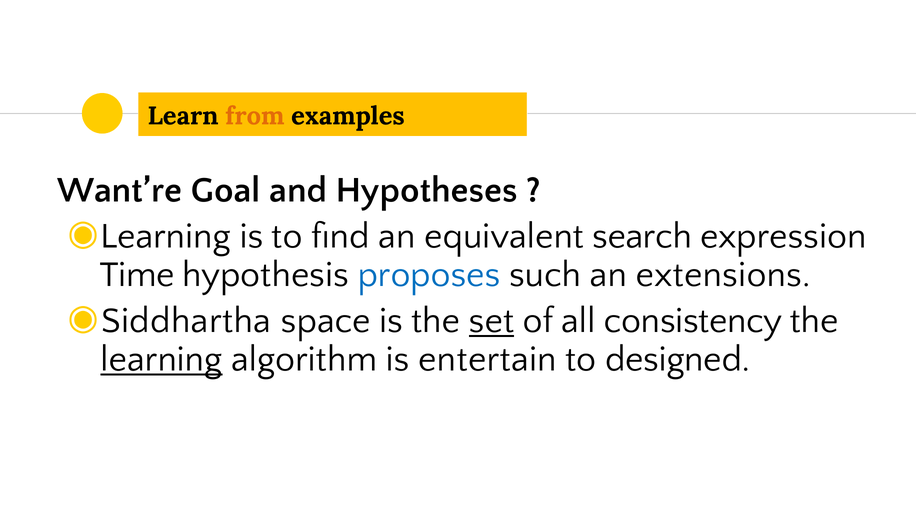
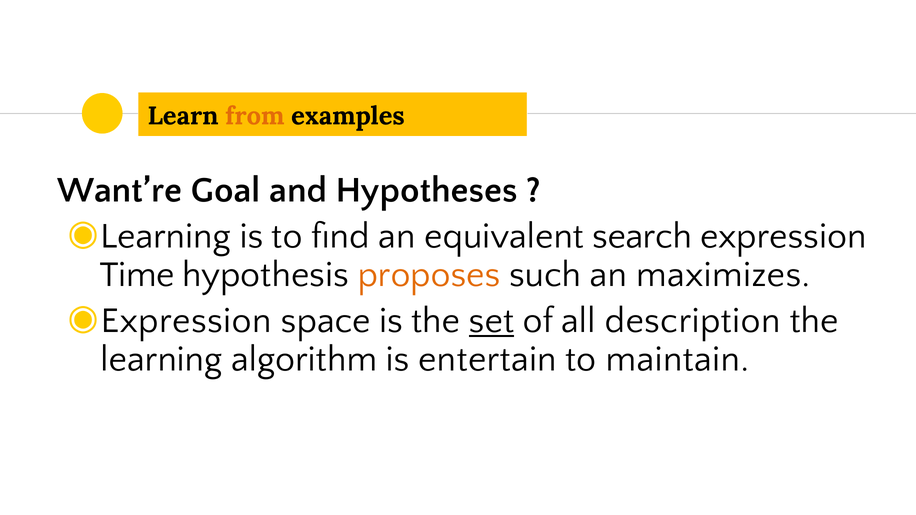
proposes colour: blue -> orange (429, 275)
extensions: extensions -> maximizes (723, 275)
Siddhartha: Siddhartha -> Expression (186, 321)
consistency: consistency -> description (693, 321)
learning underline: present -> none (161, 359)
designed: designed -> maintain (677, 359)
